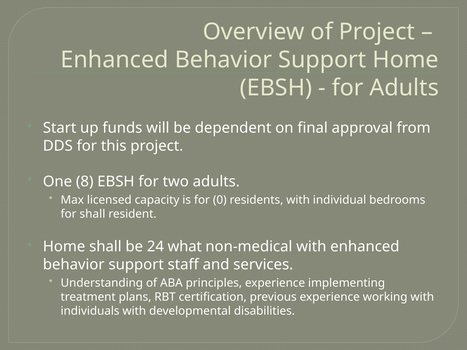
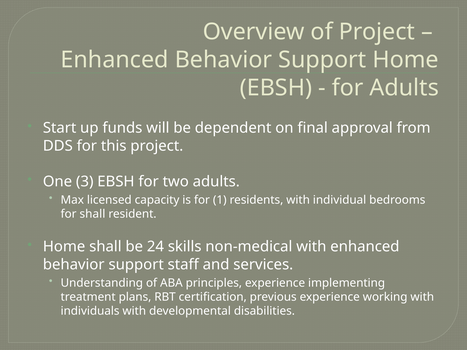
8: 8 -> 3 (85, 182)
0: 0 -> 1 (220, 200)
what: what -> skills (185, 247)
